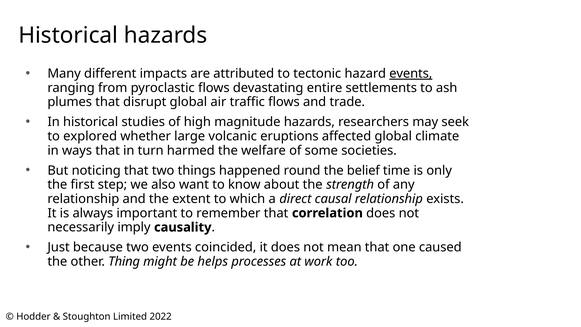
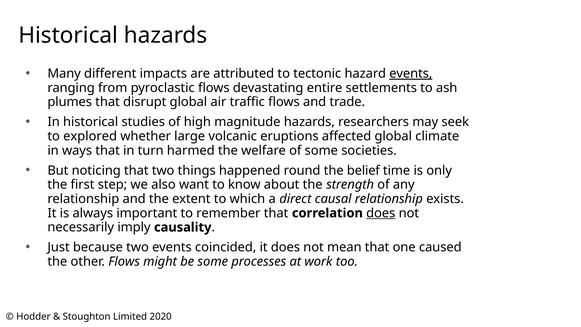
does underline: none -> present (381, 213)
other Thing: Thing -> Flows (124, 261)
be helps: helps -> some (213, 261)
2022: 2022 -> 2020 (161, 317)
